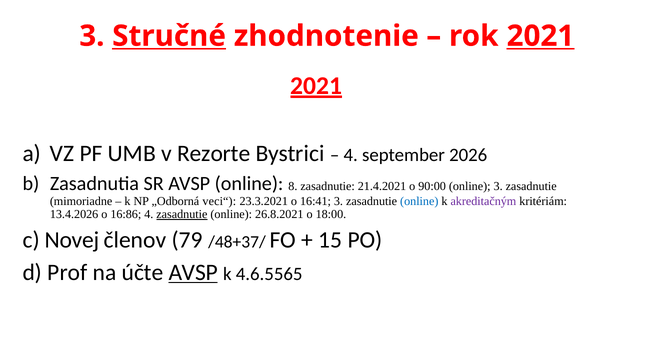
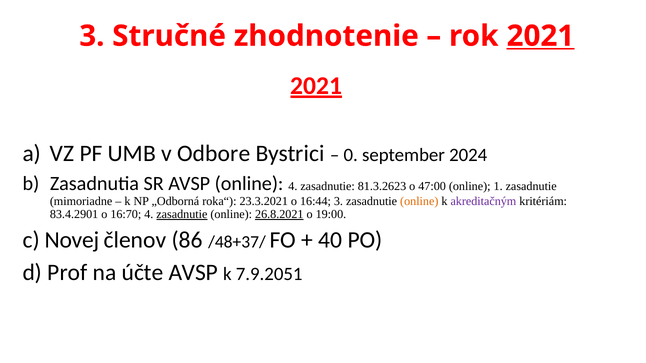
Stručné underline: present -> none (169, 36)
Rezorte: Rezorte -> Odbore (214, 154)
4: 4 -> 0 (351, 155)
2026: 2026 -> 2024 (468, 155)
online 8: 8 -> 4 (293, 187)
21.4.2021: 21.4.2021 -> 81.3.2623 (382, 187)
90:00: 90:00 -> 47:00 (432, 187)
online 3: 3 -> 1 (498, 187)
veci“: veci“ -> roka“ (219, 201)
16:41: 16:41 -> 16:44 (316, 201)
online colour: blue -> orange (419, 201)
13.4.2026: 13.4.2026 -> 83.4.2901 (74, 215)
16:86: 16:86 -> 16:70 (126, 215)
26.8.2021 underline: none -> present (279, 215)
18:00: 18:00 -> 19:00 (331, 215)
79: 79 -> 86 (187, 240)
15: 15 -> 40 (330, 240)
AVSP underline: present -> none (193, 273)
4.6.5565: 4.6.5565 -> 7.9.2051 (269, 274)
